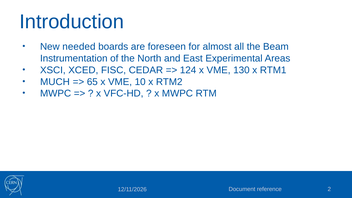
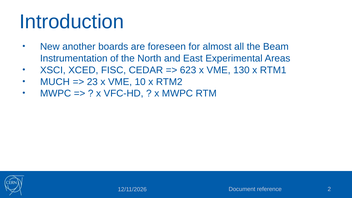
needed: needed -> another (79, 47)
124: 124 -> 623 (188, 70)
65: 65 -> 23 (92, 82)
